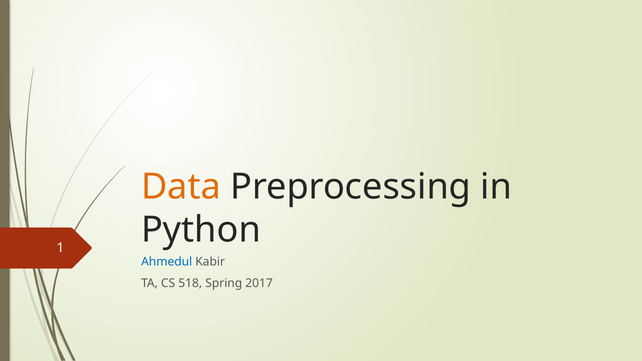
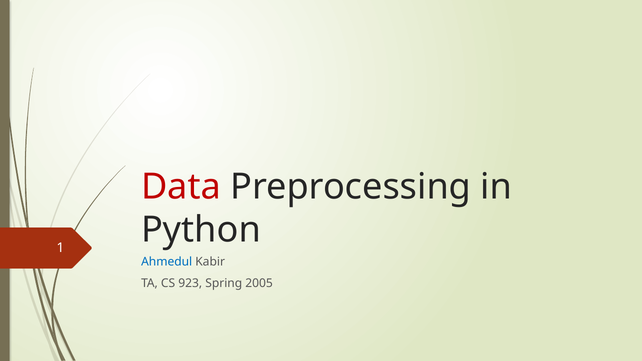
Data colour: orange -> red (181, 187)
518: 518 -> 923 (190, 283)
2017: 2017 -> 2005 (259, 283)
